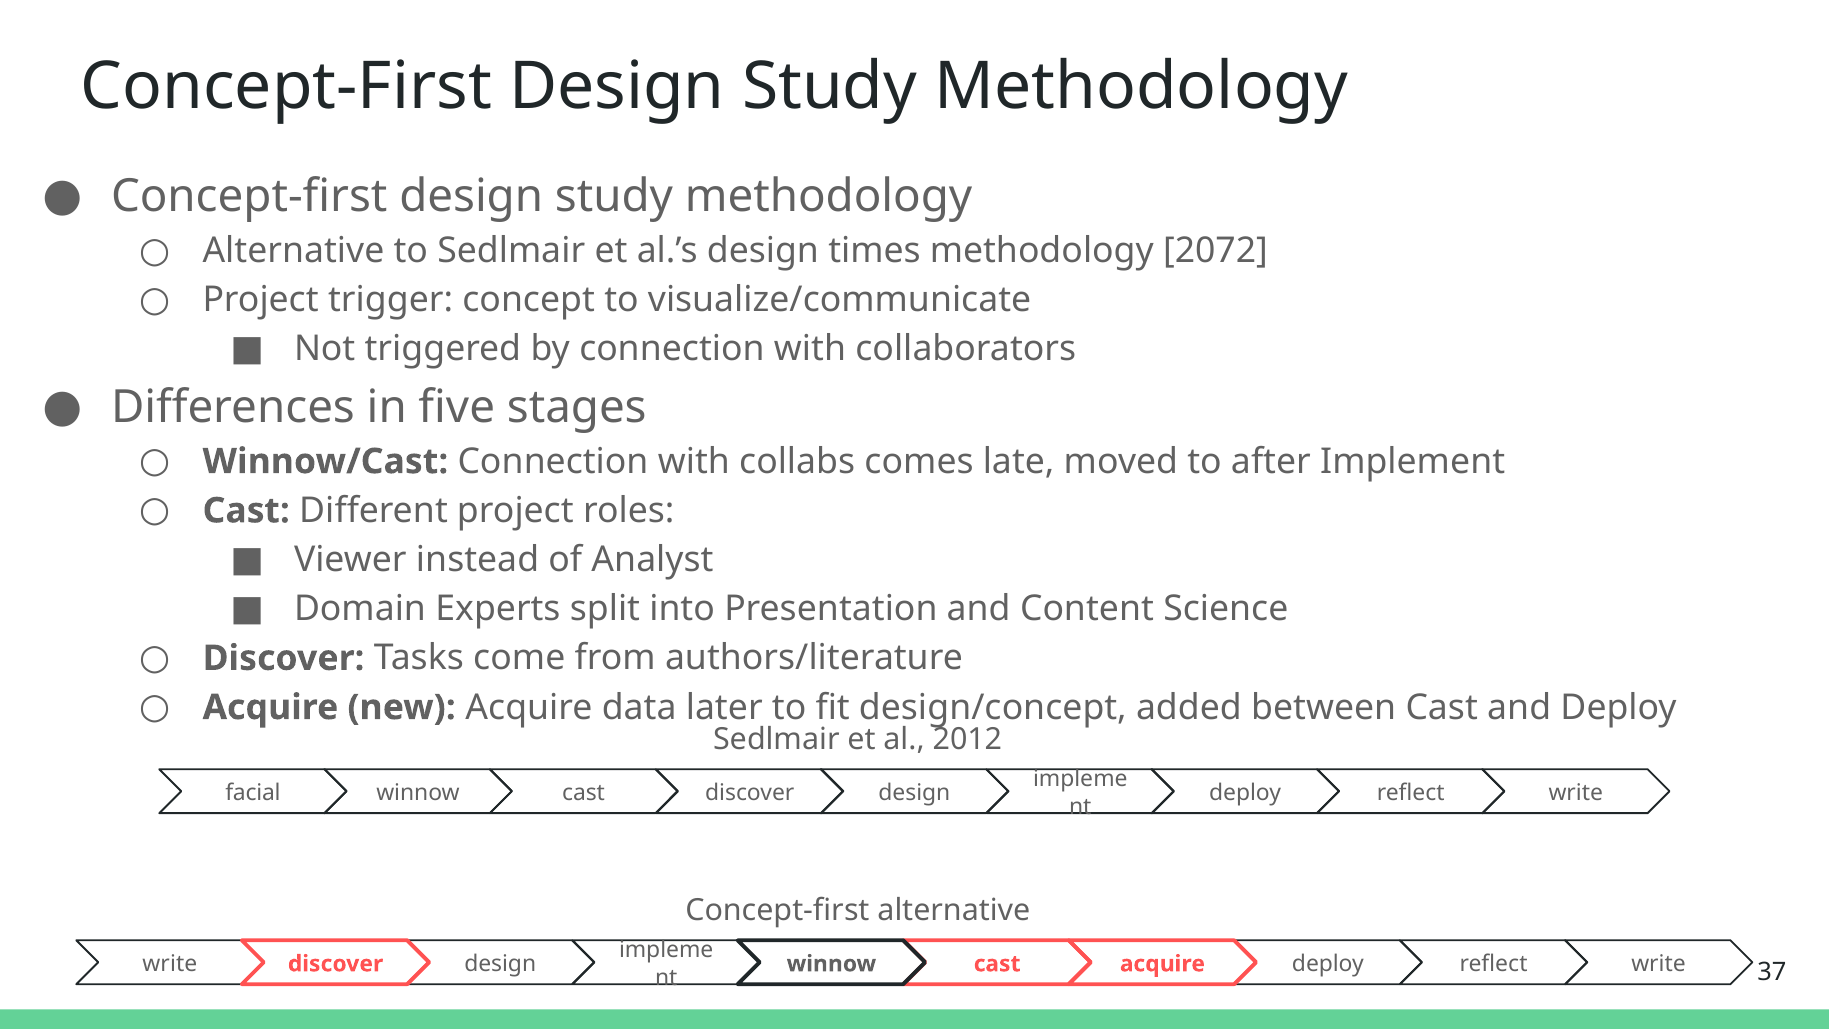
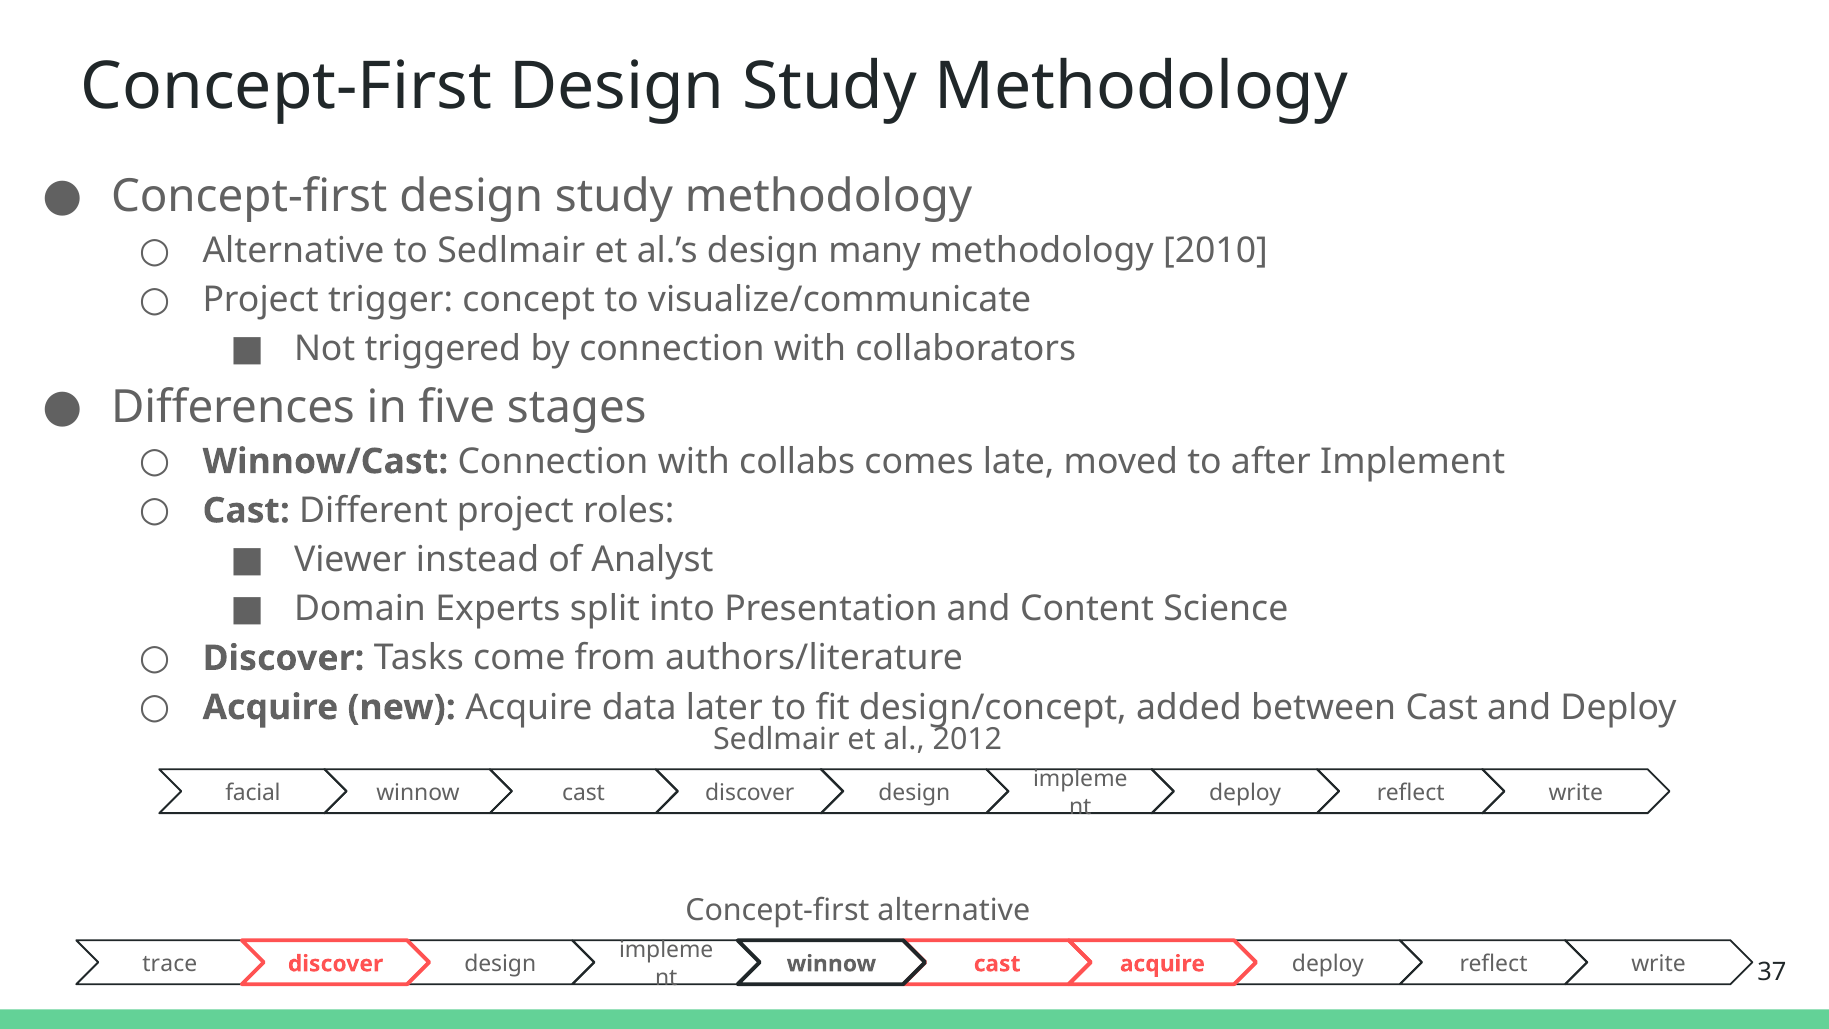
times: times -> many (875, 251)
2072: 2072 -> 2010 (1215, 251)
write: write -> trace (170, 964)
